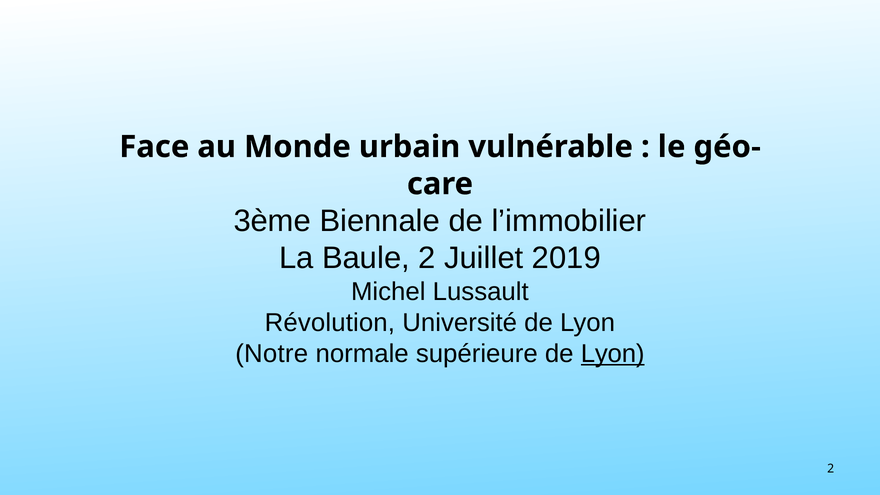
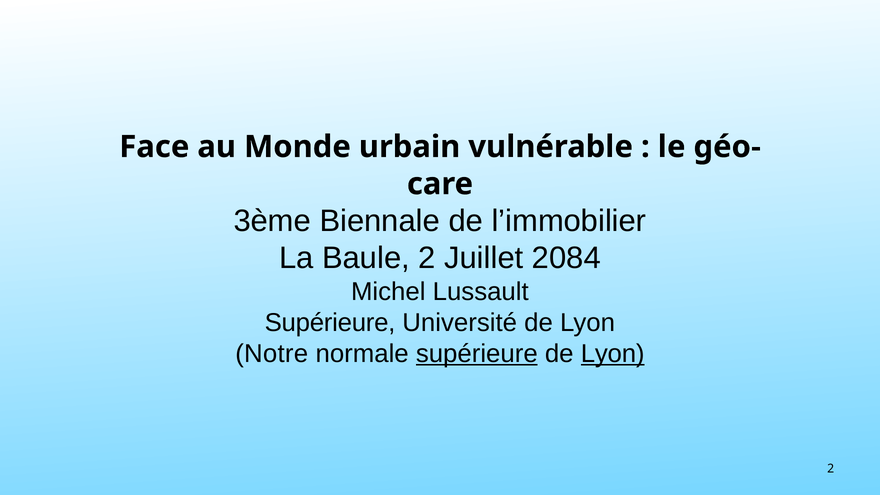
2019: 2019 -> 2084 (566, 258)
Révolution: Révolution -> Supérieure (330, 323)
supérieure underline: none -> present (477, 354)
